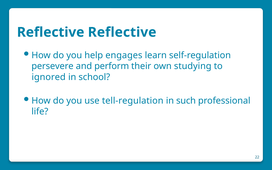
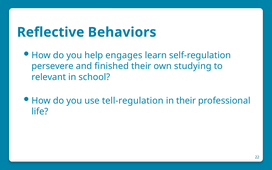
Reflective Reflective: Reflective -> Behaviors (122, 32)
perform: perform -> finished (112, 66)
ignored: ignored -> relevant (49, 77)
in such: such -> their (186, 101)
